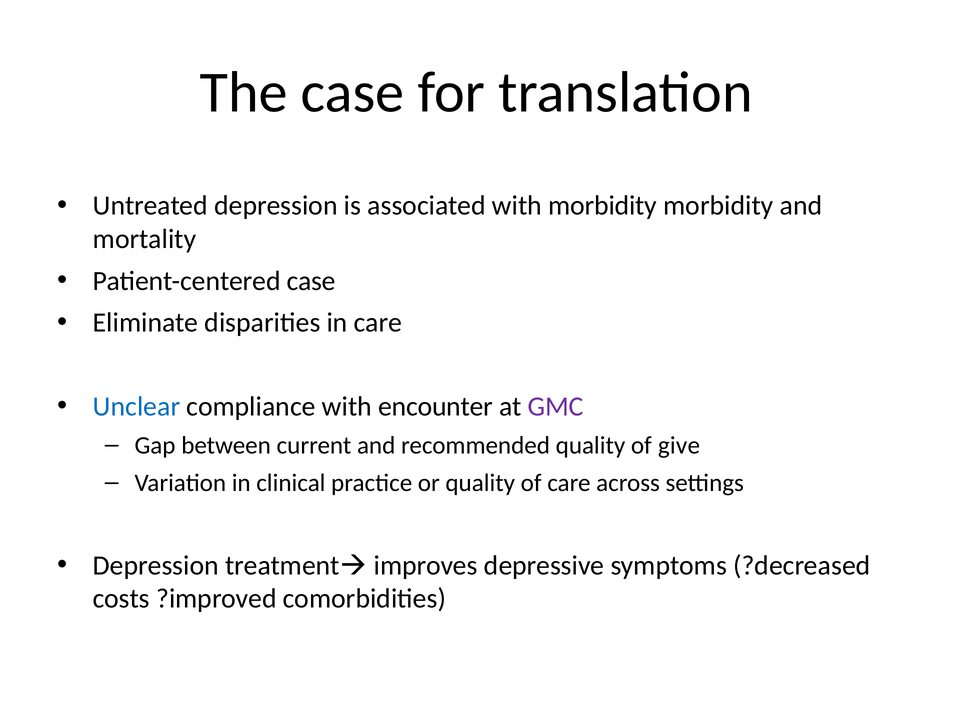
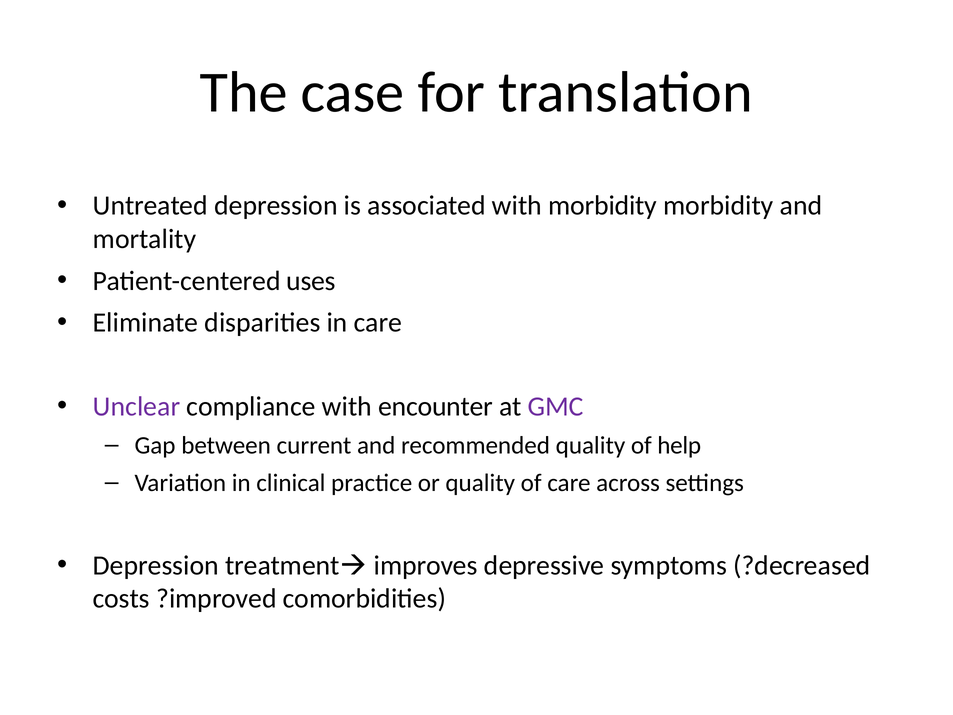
Patient-centered case: case -> uses (311, 281)
Unclear colour: blue -> purple (137, 406)
give: give -> help (679, 445)
